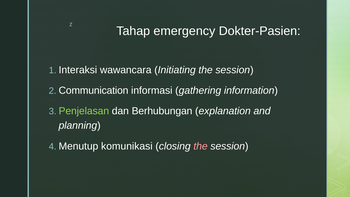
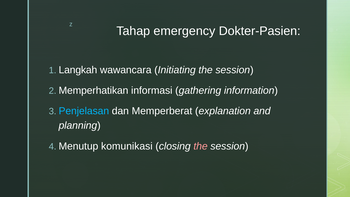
Interaksi: Interaksi -> Langkah (78, 70)
Communication: Communication -> Memperhatikan (94, 90)
Penjelasan colour: light green -> light blue (84, 111)
Berhubungan: Berhubungan -> Memperberat (162, 111)
